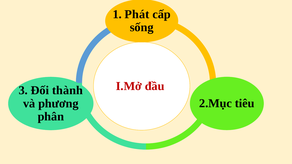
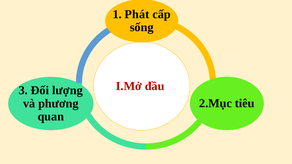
thành: thành -> lượng (67, 90)
phân: phân -> quan (51, 117)
